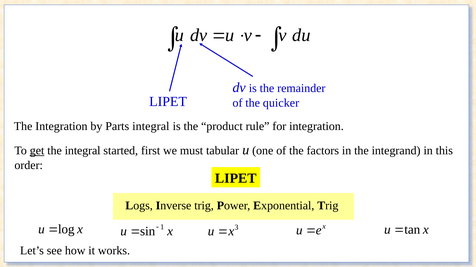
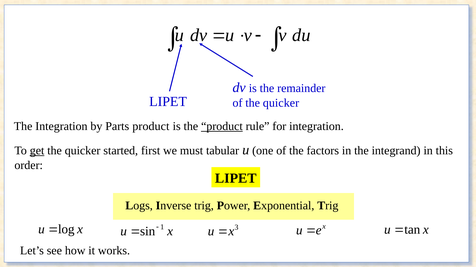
Parts integral: integral -> product (151, 127)
product underline: none -> present (222, 127)
integral: integral -> quicker (83, 151)
